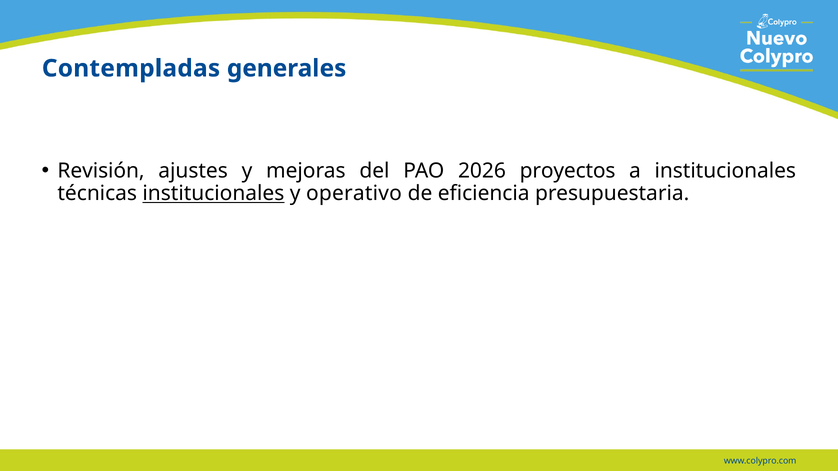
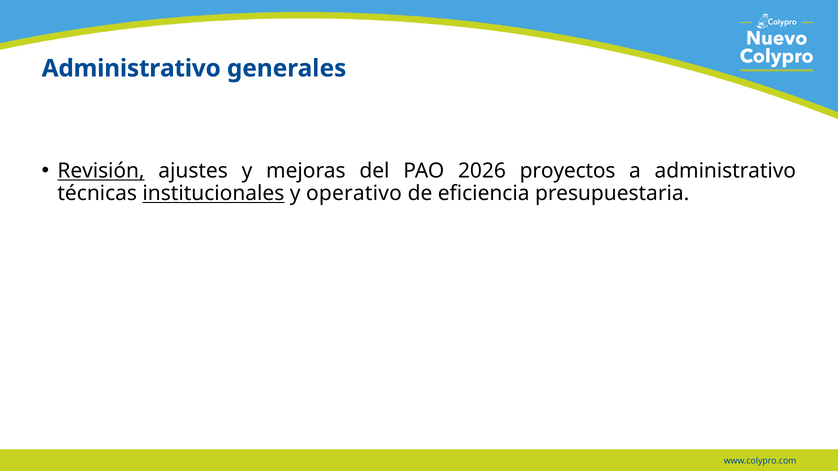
Contempladas: Contempladas -> Administrativo (131, 68)
Revisión underline: none -> present (101, 171)
a institucionales: institucionales -> administrativo (725, 171)
